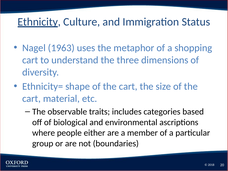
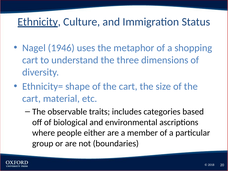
1963: 1963 -> 1946 (61, 48)
